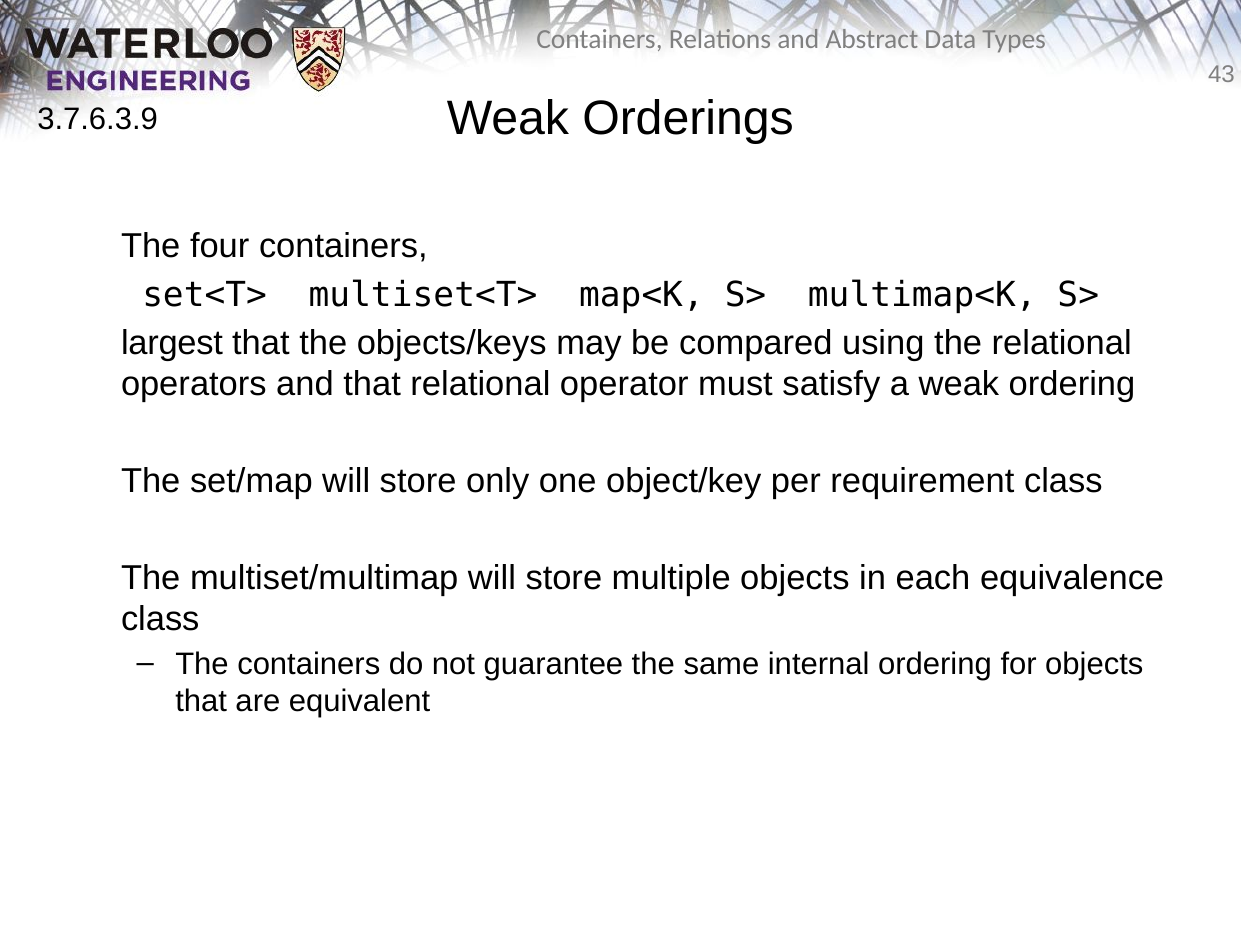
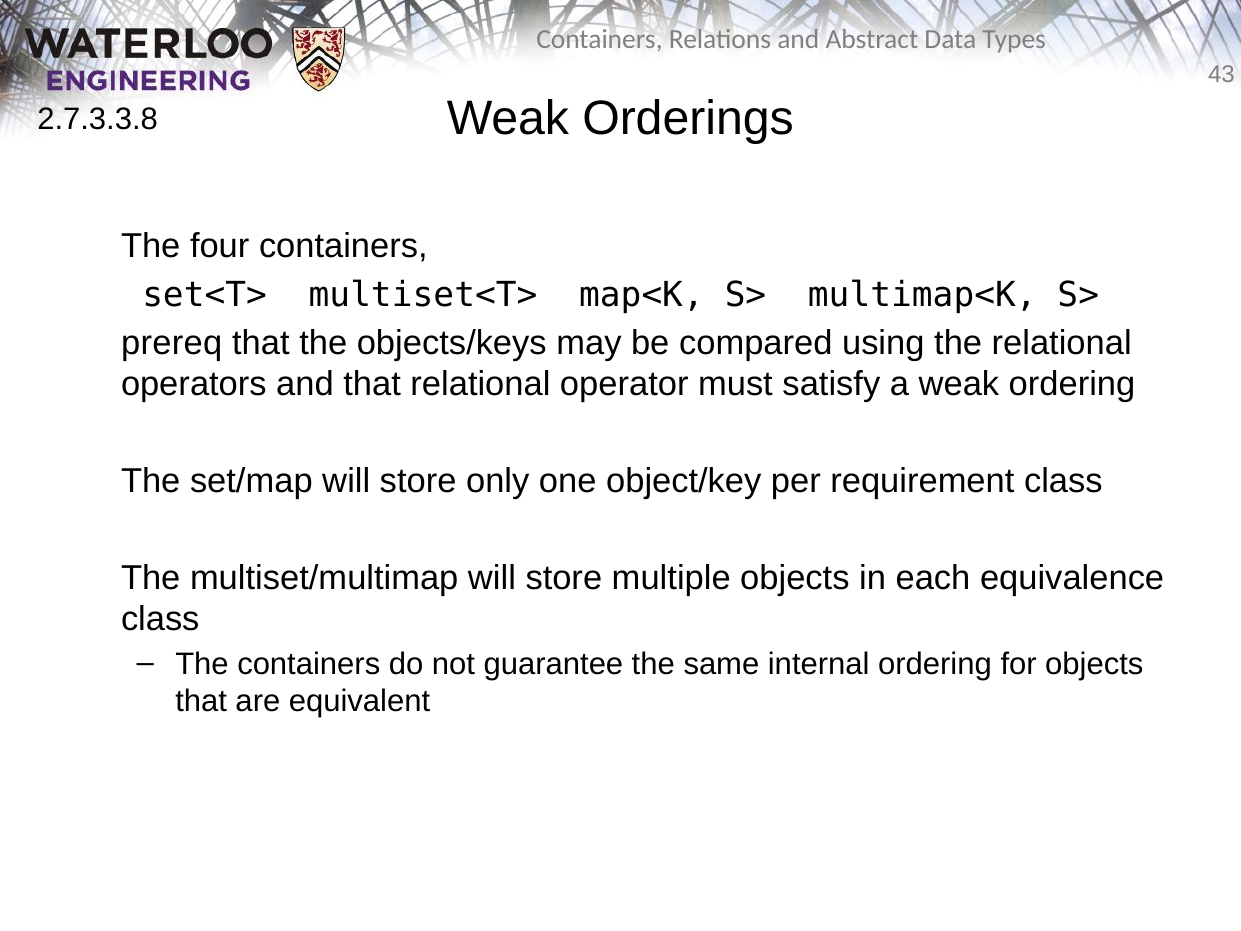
3.7.6.3.9: 3.7.6.3.9 -> 2.7.3.3.8 (98, 120)
largest: largest -> prereq (172, 343)
